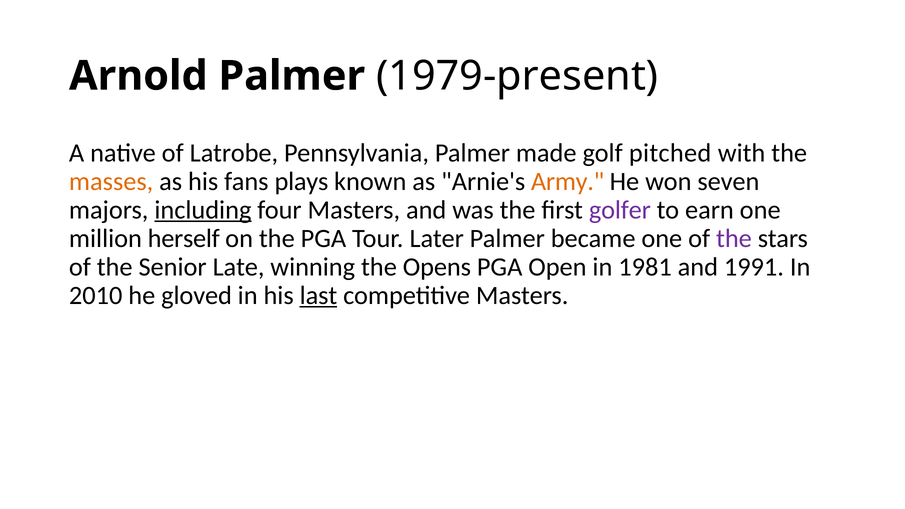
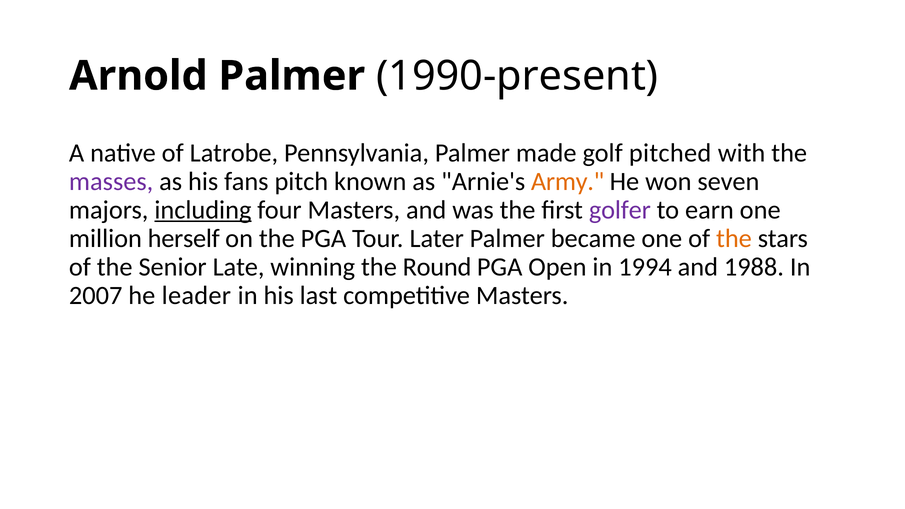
1979-present: 1979-present -> 1990-present (517, 76)
masses colour: orange -> purple (111, 182)
plays: plays -> pitch (301, 182)
the colour: purple -> orange (734, 239)
Opens: Opens -> Round (437, 267)
1981: 1981 -> 1994 (645, 267)
1991: 1991 -> 1988 (754, 267)
2010: 2010 -> 2007 (96, 296)
gloved: gloved -> leader (196, 296)
last underline: present -> none (318, 296)
